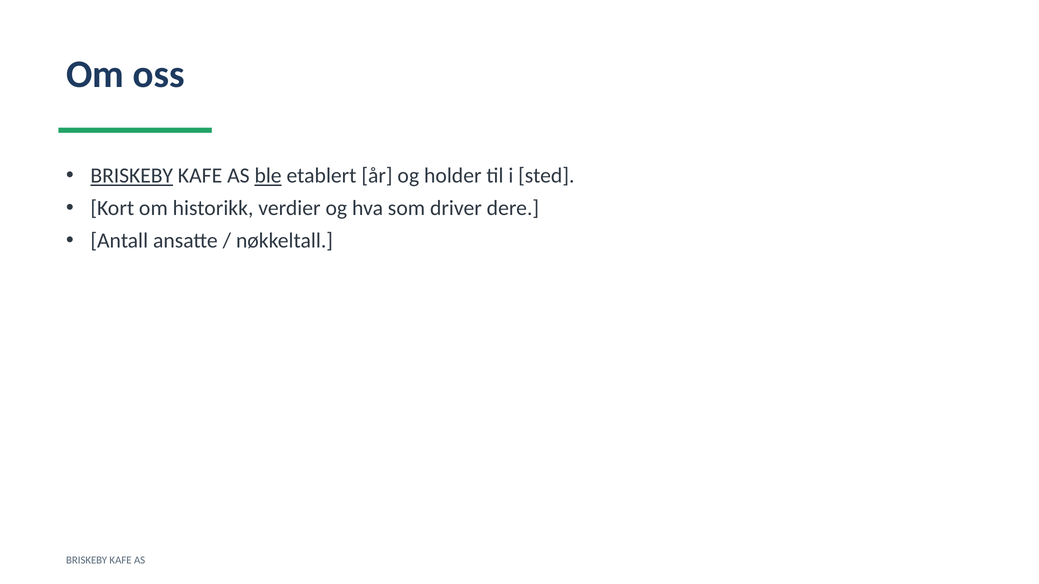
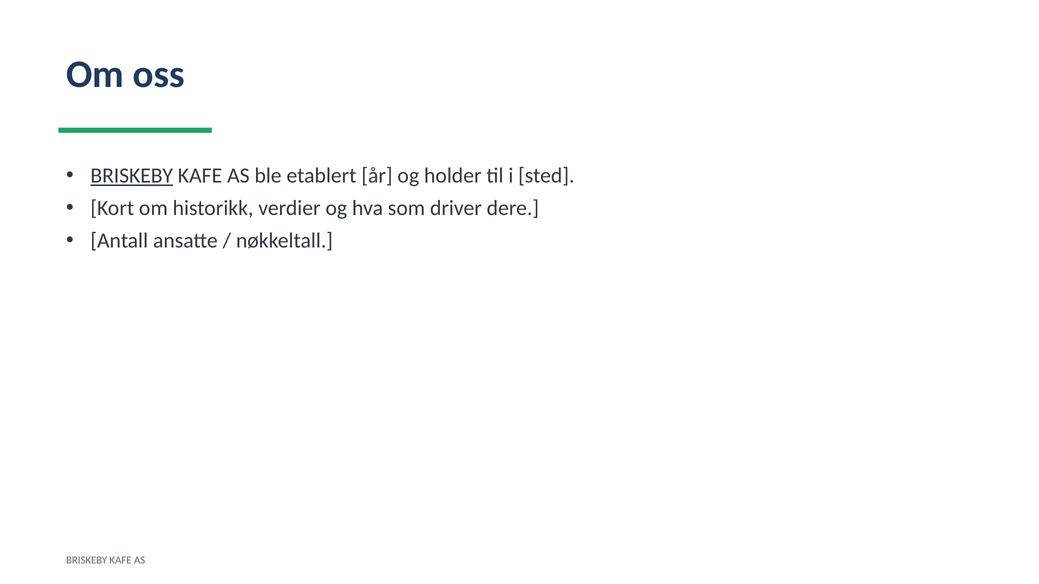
ble underline: present -> none (268, 176)
